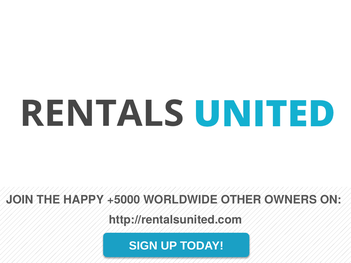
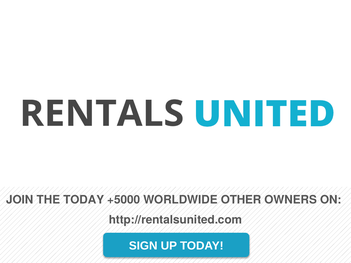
THE HAPPY: HAPPY -> TODAY (84, 200)
